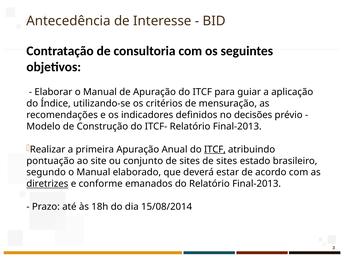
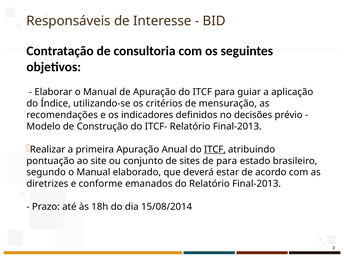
Antecedência: Antecedência -> Responsáveis (69, 21)
sites de sites: sites -> para (227, 161)
diretrizes underline: present -> none (47, 184)
